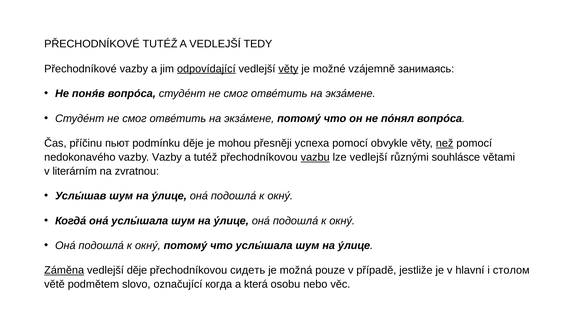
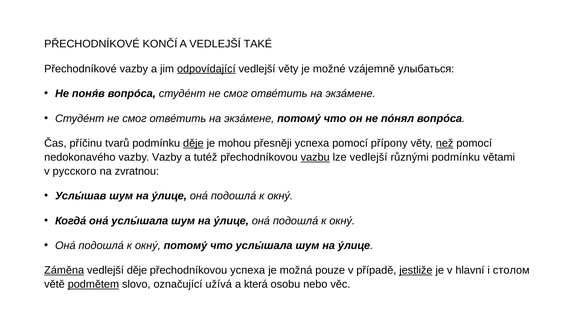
PŘECHODNÍKOVÉ TUTÉŽ: TUTÉŽ -> KONČÍ (160, 44)
TEDY: TEDY -> TAKÉ (258, 44)
věty underline: present -> none (288, 69)
занимаясь: занимаясь -> улыбаться (426, 69)
пьют: пьют -> tvarů (117, 143)
děje underline: none -> present (193, 143)
obvykle: obvykle -> přípony (389, 143)
různými souhlásce: souhlásce -> podmínku (456, 157)
literárním: literárním -> русского (75, 171)
přechodníkovou сидеть: сидеть -> успеха (248, 271)
jestliže underline: none -> present (416, 271)
podmětem underline: none -> present (93, 285)
označující когда: когда -> užívá (219, 285)
